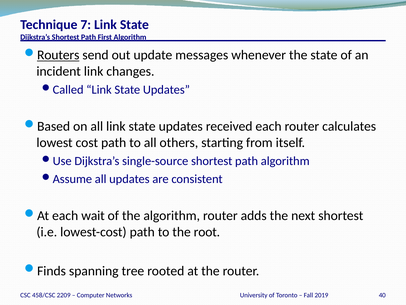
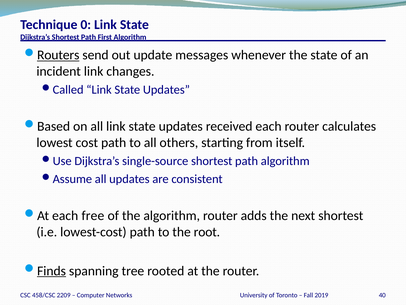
7: 7 -> 0 (86, 25)
wait: wait -> free (93, 215)
Finds underline: none -> present (52, 270)
